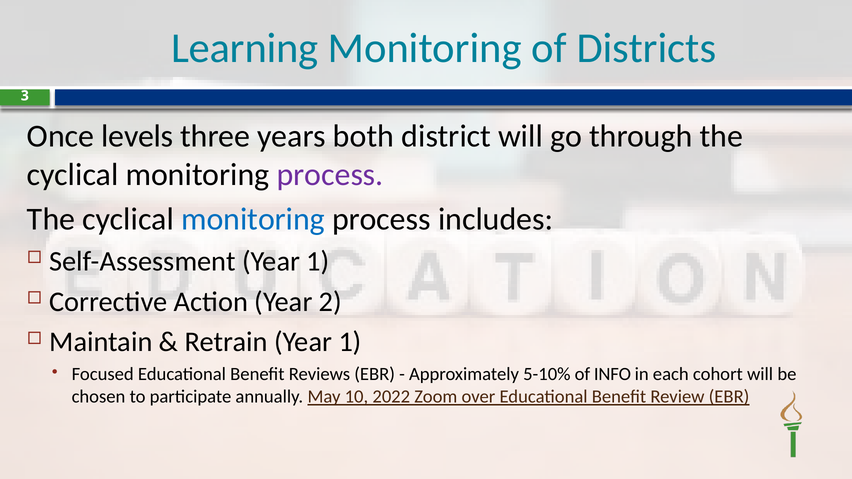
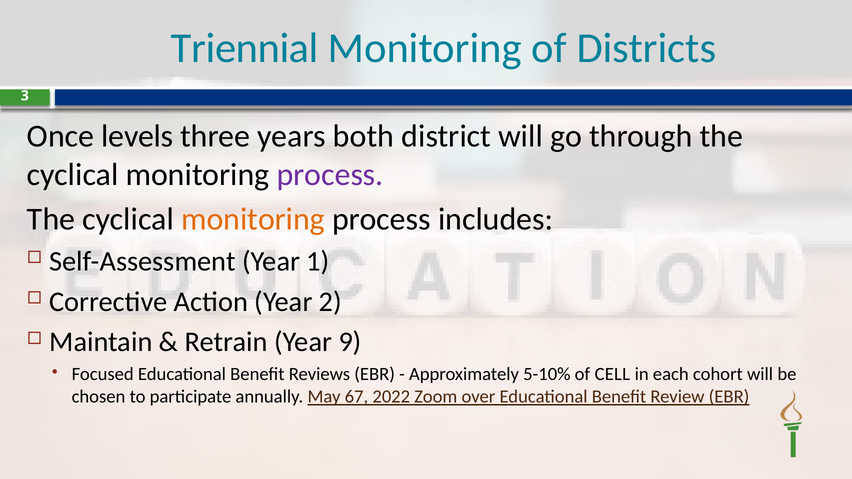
Learning: Learning -> Triennial (245, 48)
monitoring colour: blue -> orange (253, 219)
Retrain Year 1: 1 -> 9 (350, 342)
INFO: INFO -> CELL (612, 375)
10: 10 -> 67 (356, 397)
